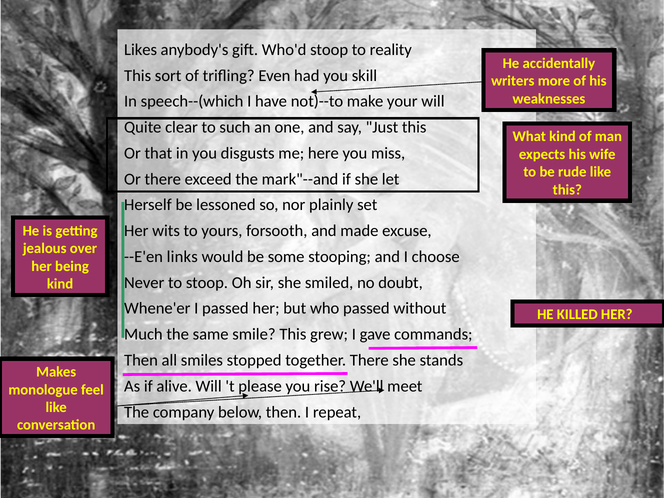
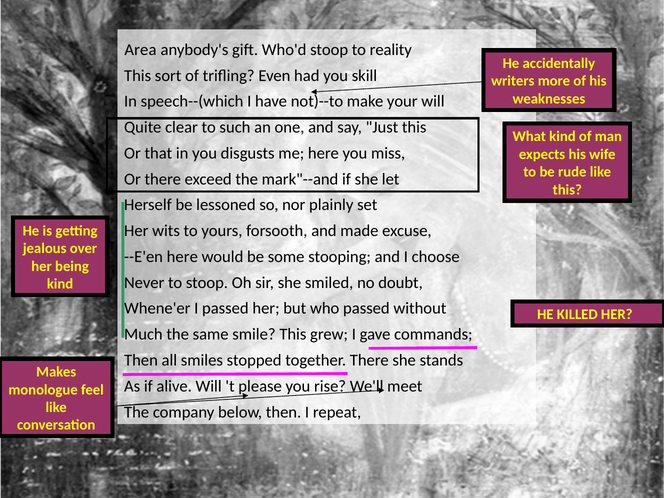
Likes: Likes -> Area (140, 50)
--E'en links: links -> here (182, 257)
